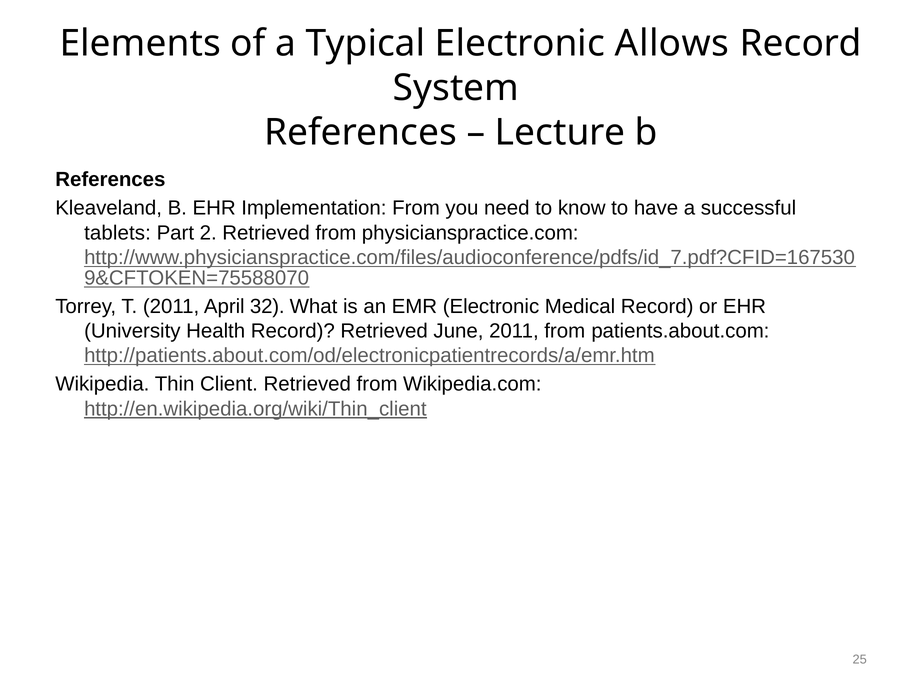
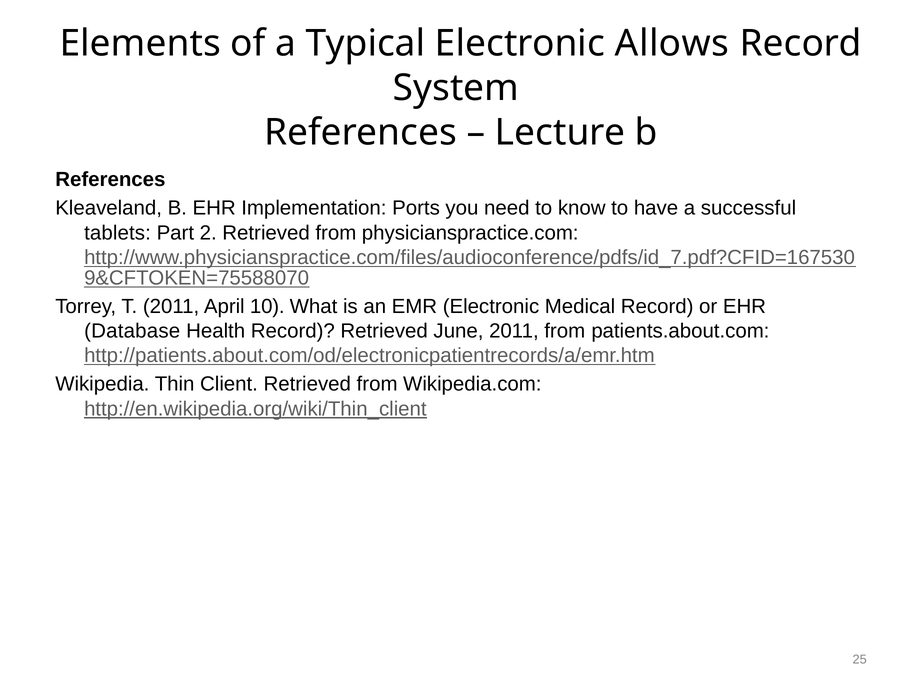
Implementation From: From -> Ports (416, 208)
32: 32 -> 10 (267, 307)
University: University -> Database (132, 331)
